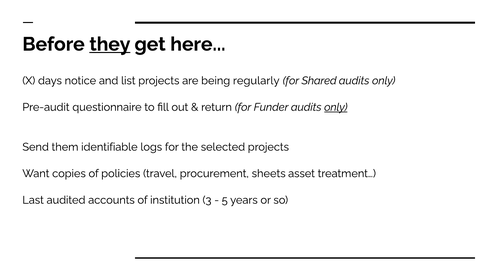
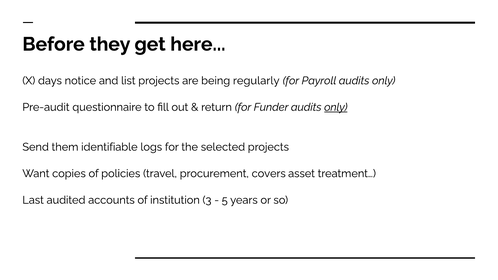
they underline: present -> none (110, 44)
Shared: Shared -> Payroll (319, 81)
sheets: sheets -> covers (269, 174)
